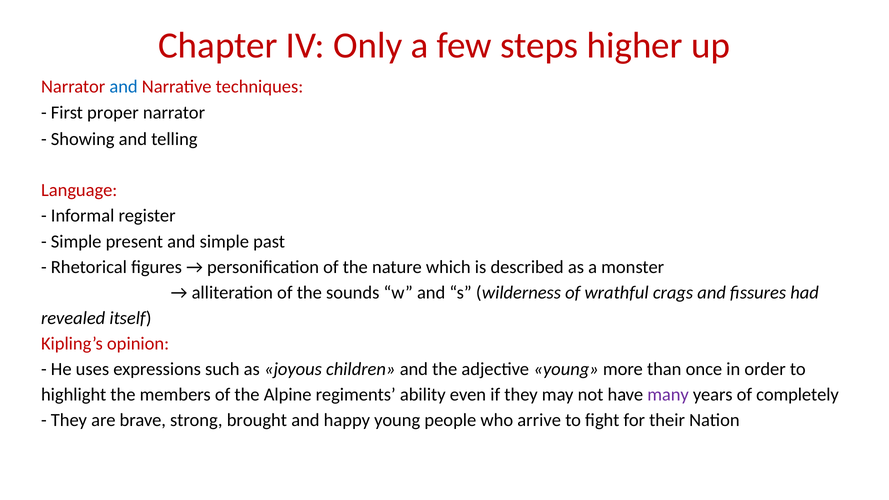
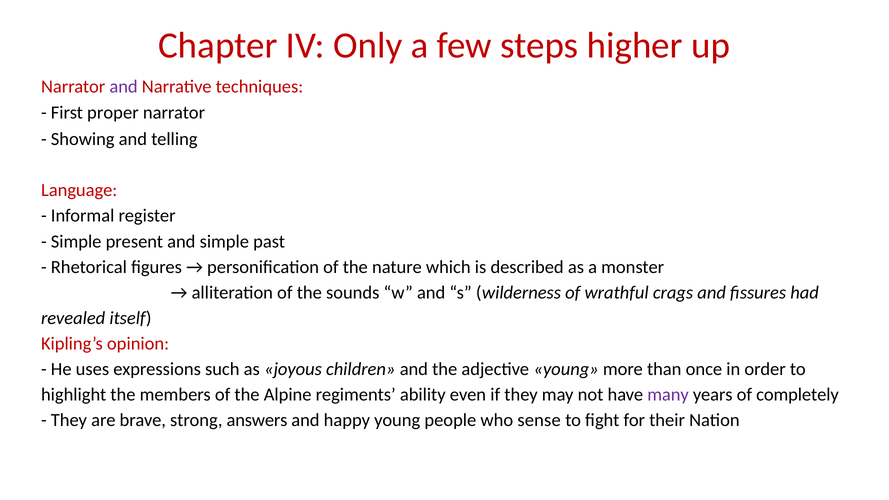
and colour: blue -> purple (124, 87)
brought: brought -> answers (257, 420)
arrive: arrive -> sense (539, 420)
